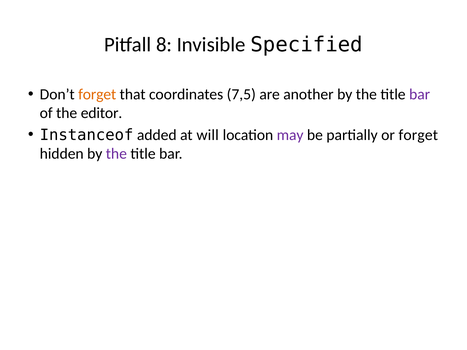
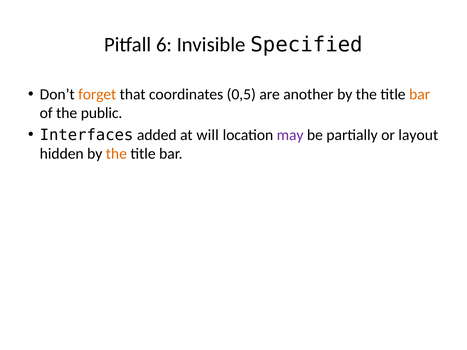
8: 8 -> 6 (164, 45)
7,5: 7,5 -> 0,5 (241, 94)
bar colour: purple -> orange (420, 94)
editor: editor -> public (102, 113)
Instanceof: Instanceof -> Interfaces (87, 135)
or forget: forget -> layout (418, 135)
the colour: purple -> orange (116, 154)
